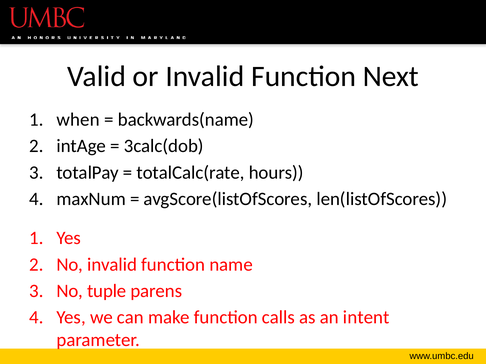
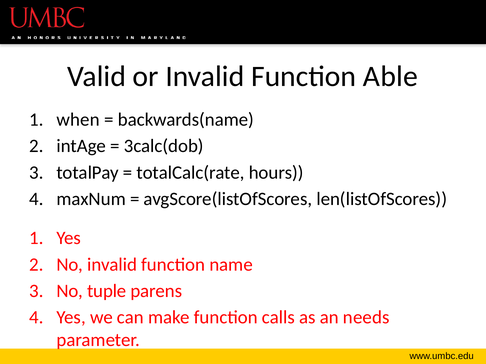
Next: Next -> Able (390, 76)
intent: intent -> needs (366, 318)
